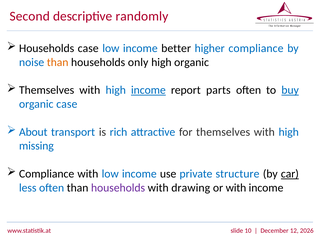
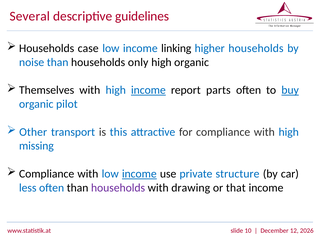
Second: Second -> Several (30, 16)
randomly: randomly -> guidelines (142, 16)
better: better -> linking (176, 48)
higher compliance: compliance -> households (256, 48)
than colour: orange -> blue (58, 62)
organic case: case -> pilot (67, 104)
About: About -> Other (33, 132)
rich: rich -> this (118, 132)
for themselves: themselves -> compliance (223, 132)
income underline: none -> present (139, 174)
car underline: present -> none (290, 174)
or with: with -> that (236, 188)
